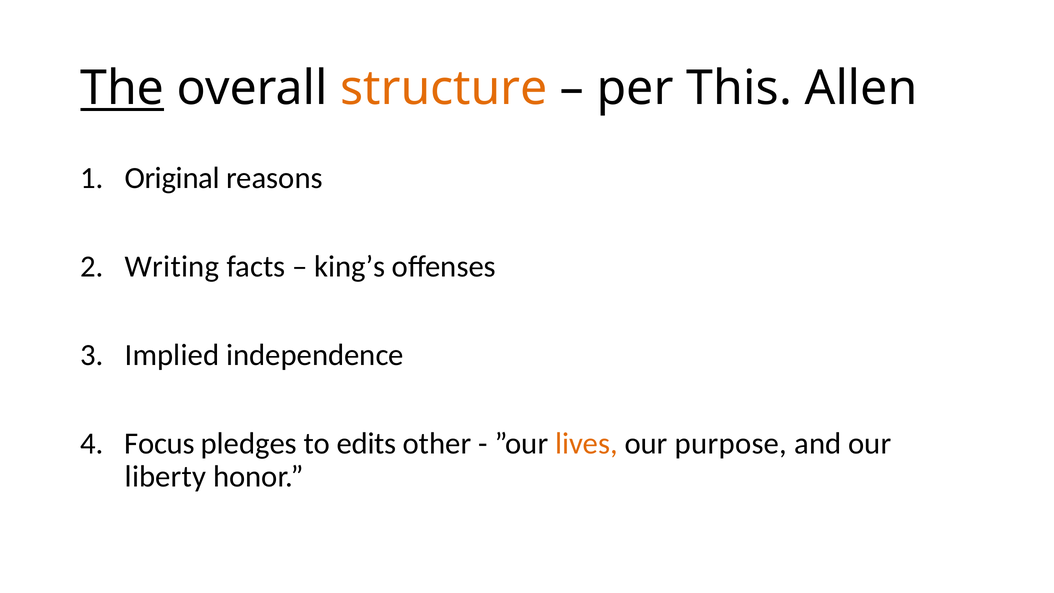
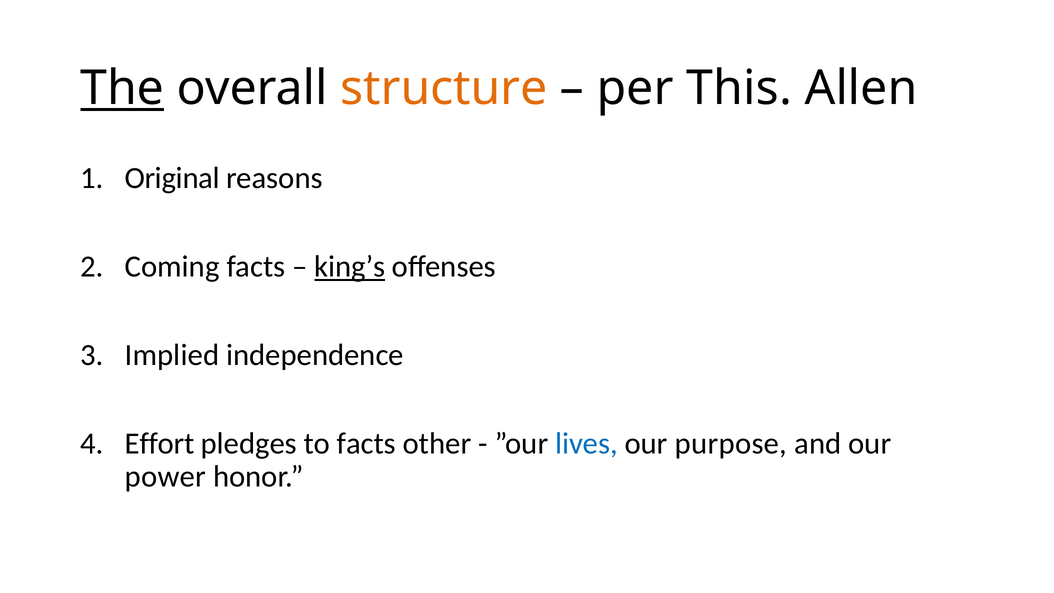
Writing: Writing -> Coming (172, 267)
king’s underline: none -> present (350, 267)
Focus: Focus -> Effort (160, 443)
to edits: edits -> facts (366, 443)
lives colour: orange -> blue (586, 443)
liberty: liberty -> power (165, 477)
